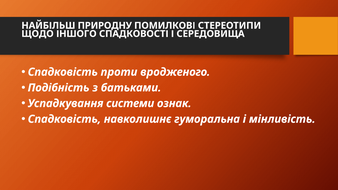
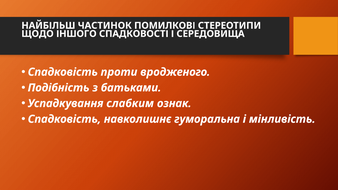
ПРИРОДНУ: ПРИРОДНУ -> ЧАСТИНОК (105, 26)
системи: системи -> слабким (130, 103)
